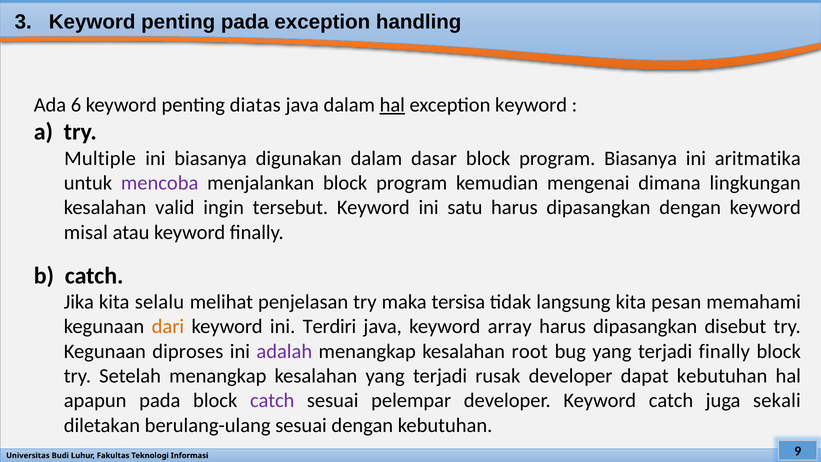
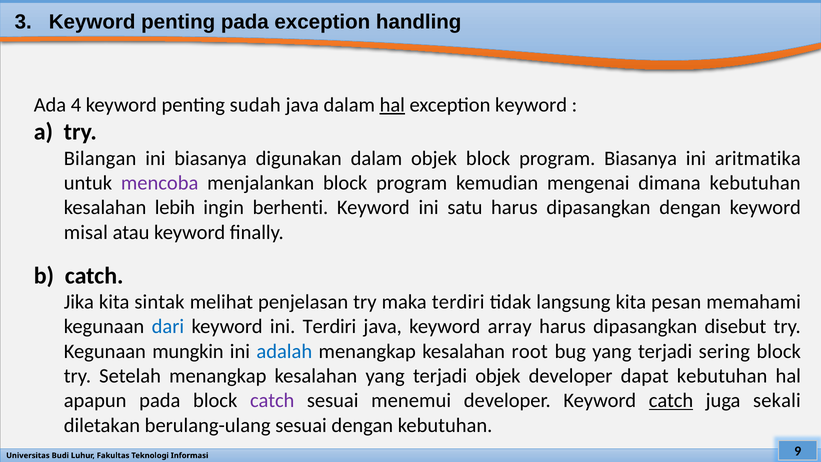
6: 6 -> 4 (76, 105)
diatas: diatas -> sudah (255, 105)
Multiple: Multiple -> Bilangan (100, 158)
dalam dasar: dasar -> objek (434, 158)
dimana lingkungan: lingkungan -> kebutuhan (755, 183)
valid: valid -> lebih (175, 208)
tersebut: tersebut -> berhenti (290, 208)
selalu: selalu -> sintak (159, 302)
maka tersisa: tersisa -> terdiri (458, 302)
dari colour: orange -> blue (168, 327)
diproses: diproses -> mungkin (188, 351)
adalah colour: purple -> blue (284, 351)
terjadi finally: finally -> sering (724, 351)
terjadi rusak: rusak -> objek (498, 376)
pelempar: pelempar -> menemui (411, 400)
catch underline: none -> present (671, 400)
